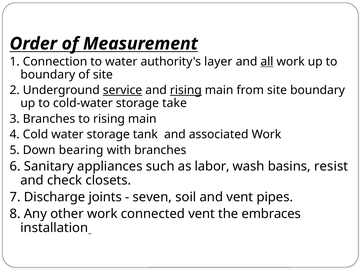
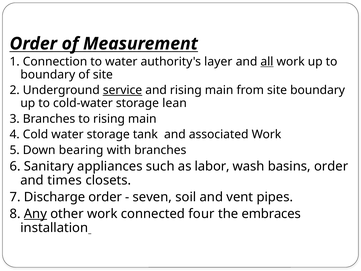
rising underline: present -> none (186, 90)
take: take -> lean (175, 103)
basins resist: resist -> order (331, 166)
check: check -> times (65, 180)
Discharge joints: joints -> order (105, 197)
Any underline: none -> present (35, 214)
connected vent: vent -> four (201, 214)
